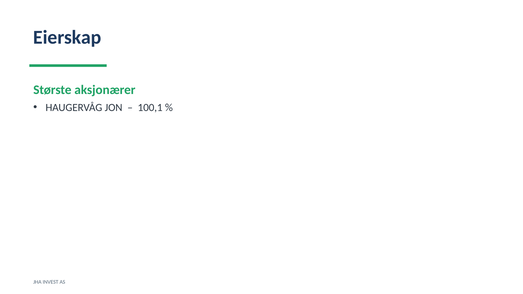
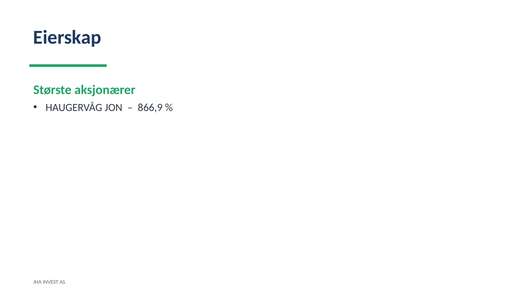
100,1: 100,1 -> 866,9 (150, 108)
